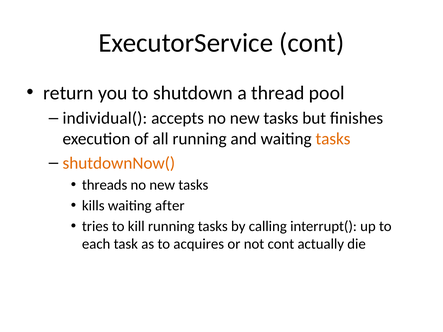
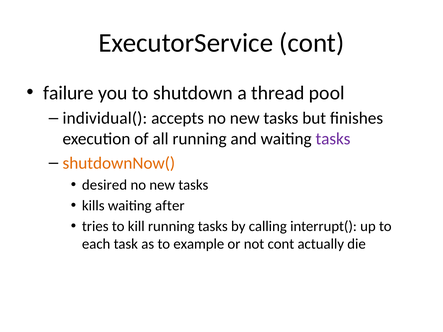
return: return -> failure (68, 93)
tasks colour: orange -> purple (333, 139)
threads: threads -> desired (105, 185)
acquires: acquires -> example (199, 244)
